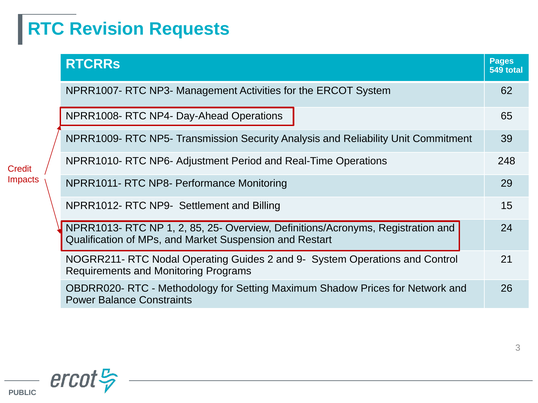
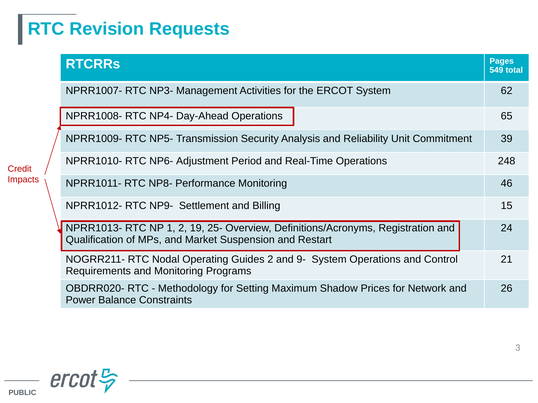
29: 29 -> 46 (507, 184)
85: 85 -> 19 (197, 228)
